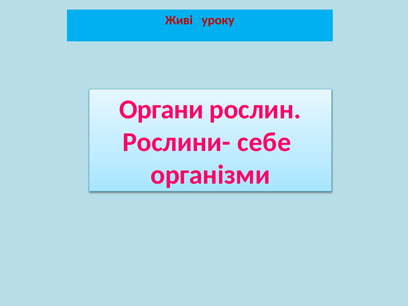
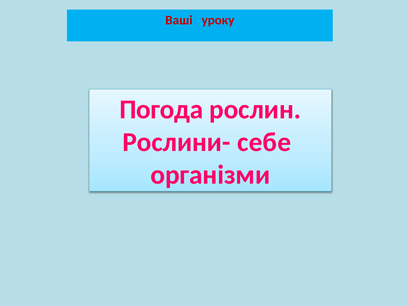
Живі: Живі -> Ваші (179, 20)
Органи: Органи -> Погода (161, 110)
